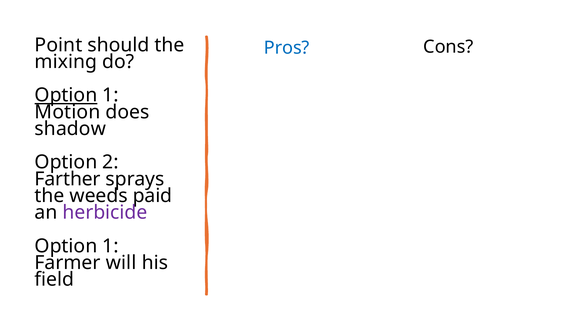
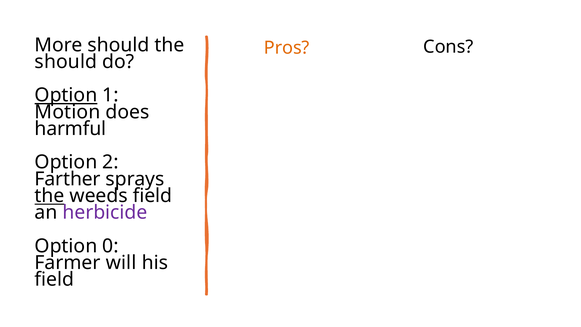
Point: Point -> More (59, 45)
Pros colour: blue -> orange (287, 48)
mixing: mixing -> should (66, 62)
shadow: shadow -> harmful (70, 129)
the underline: none -> present (50, 196)
weeds paid: paid -> field (152, 196)
1: 1 -> 0 (110, 246)
